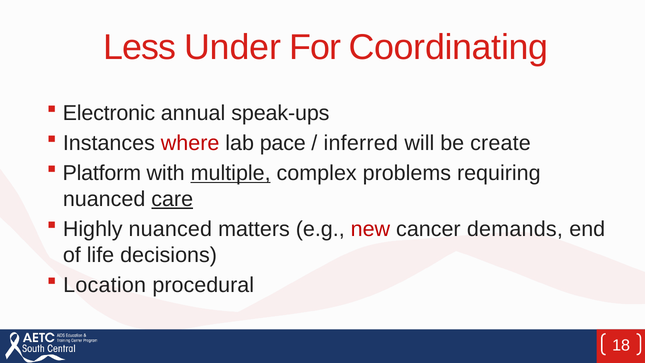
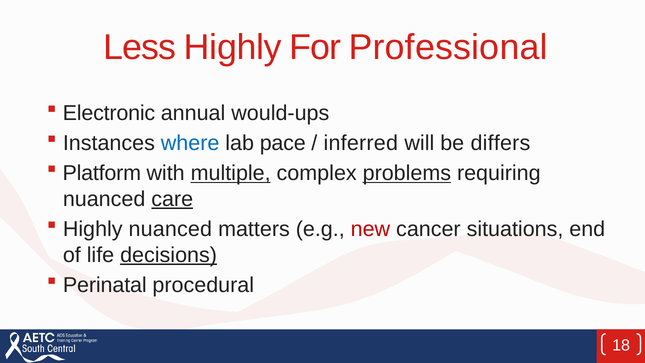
Less Under: Under -> Highly (233, 47)
Coordinating: Coordinating -> Professional (448, 47)
speak-ups: speak-ups -> would-ups (280, 113)
where colour: red -> blue (190, 143)
create: create -> differs (500, 143)
problems underline: none -> present (407, 173)
demands: demands -> situations (515, 229)
decisions underline: none -> present (169, 255)
Location: Location -> Perinatal (105, 285)
